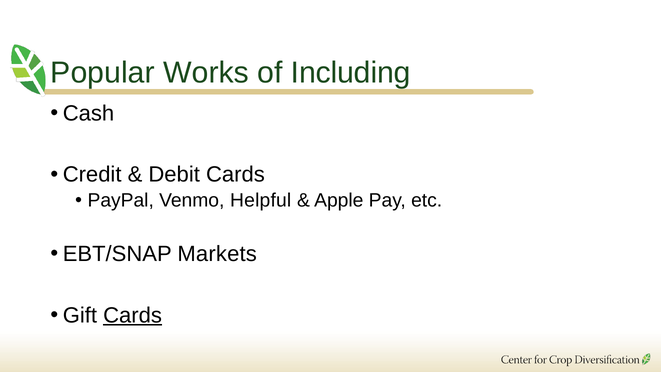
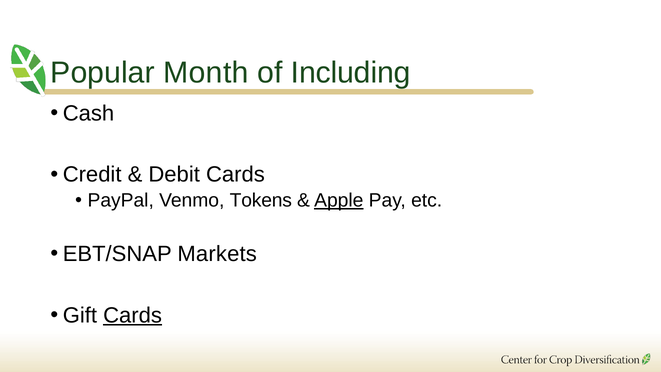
Works: Works -> Month (206, 73)
Helpful: Helpful -> Tokens (261, 200)
Apple underline: none -> present (339, 200)
